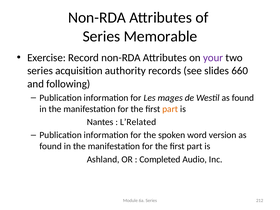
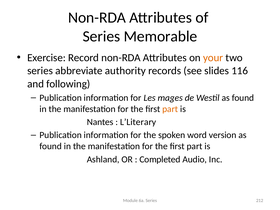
your colour: purple -> orange (213, 58)
acquisition: acquisition -> abbreviate (79, 71)
660: 660 -> 116 (240, 71)
L’Related: L’Related -> L’Literary (138, 122)
